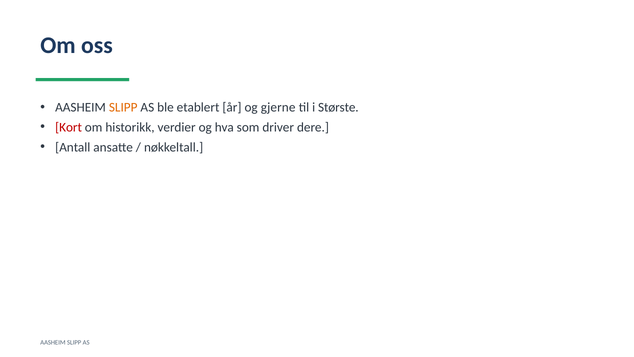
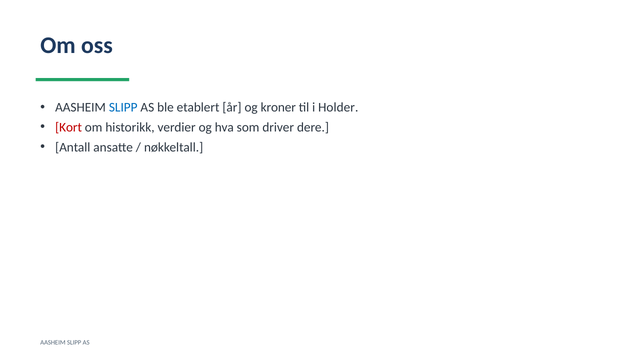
SLIPP colour: orange -> blue (123, 107)
gjerne: gjerne -> kroner (278, 107)
Største: Største -> Holder (338, 107)
